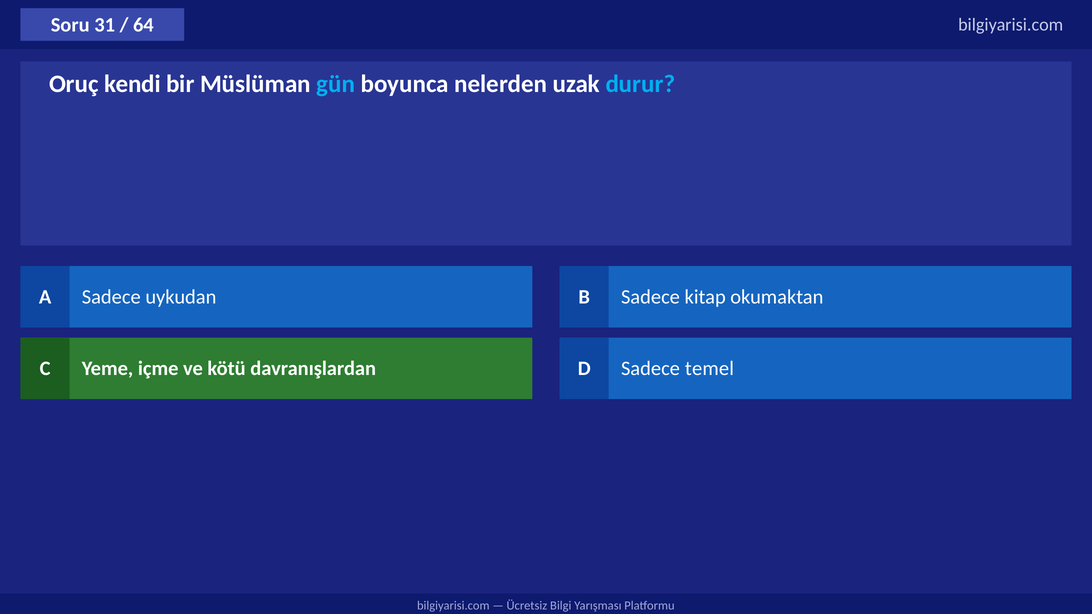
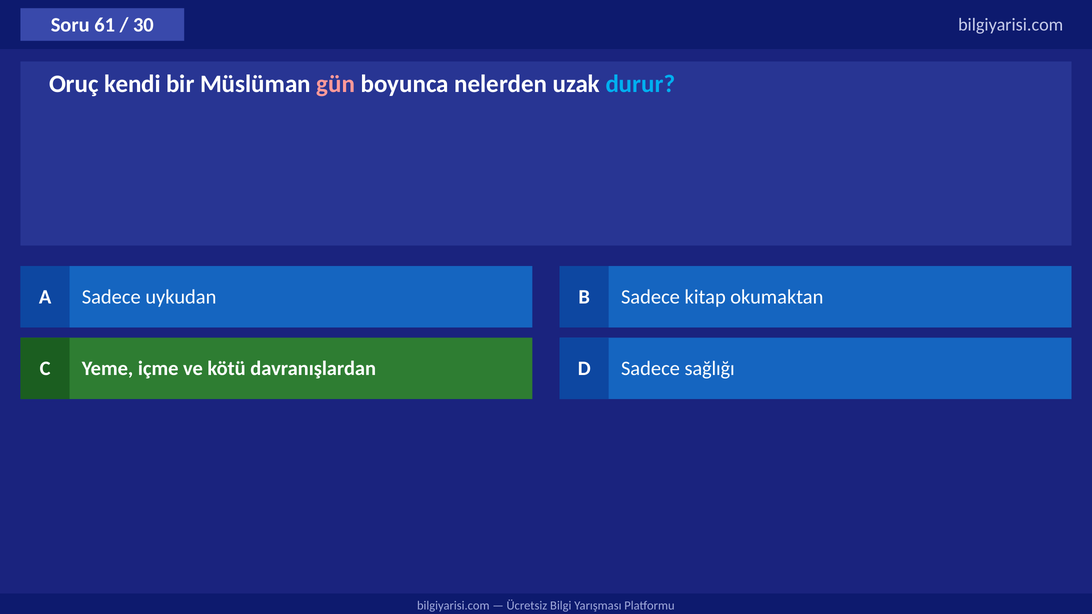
31: 31 -> 61 (105, 25)
64: 64 -> 30 (143, 25)
gün colour: light blue -> pink (336, 84)
temel: temel -> sağlığı (710, 369)
